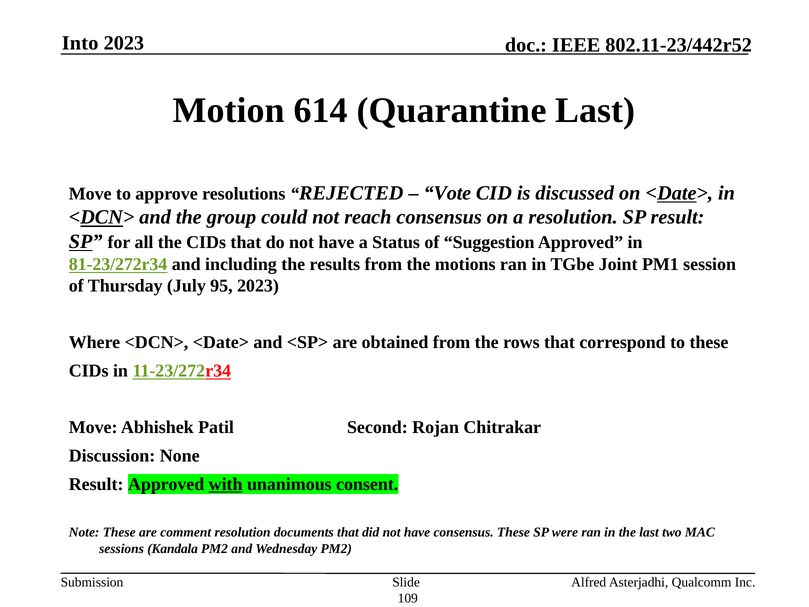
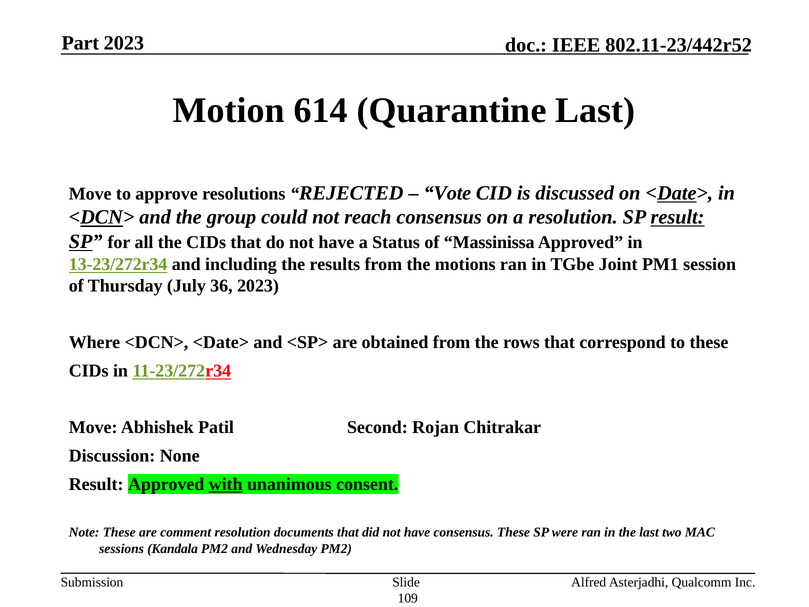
Into: Into -> Part (80, 43)
result underline: none -> present (678, 217)
Suggestion: Suggestion -> Massinissa (489, 242)
81-23/272r34: 81-23/272r34 -> 13-23/272r34 (118, 264)
95: 95 -> 36 (221, 286)
